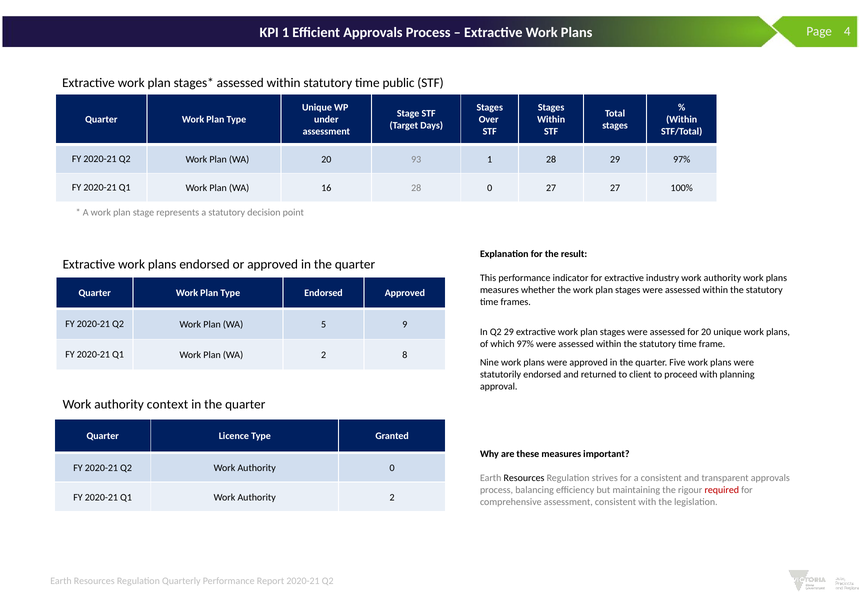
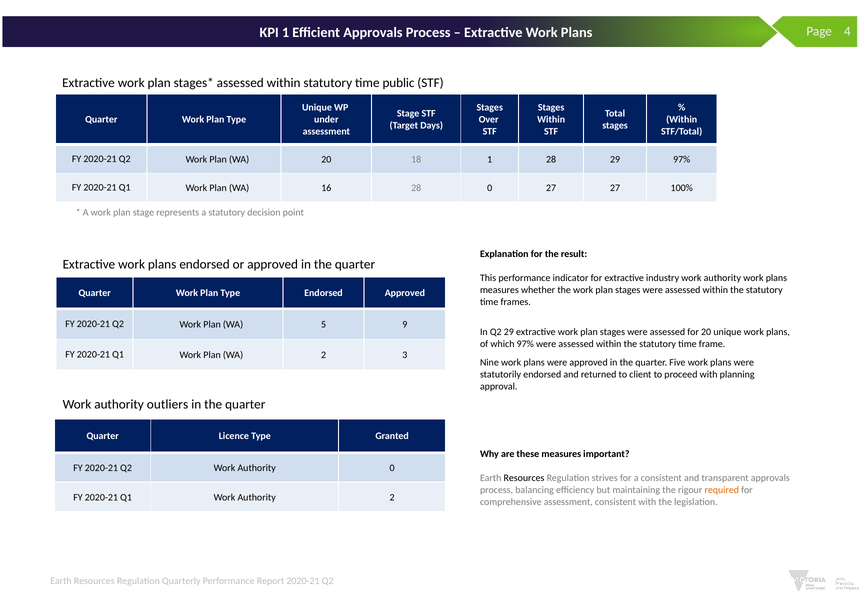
93: 93 -> 18 (416, 160)
8: 8 -> 3 (405, 355)
context: context -> outliers (168, 405)
required colour: red -> orange (722, 490)
